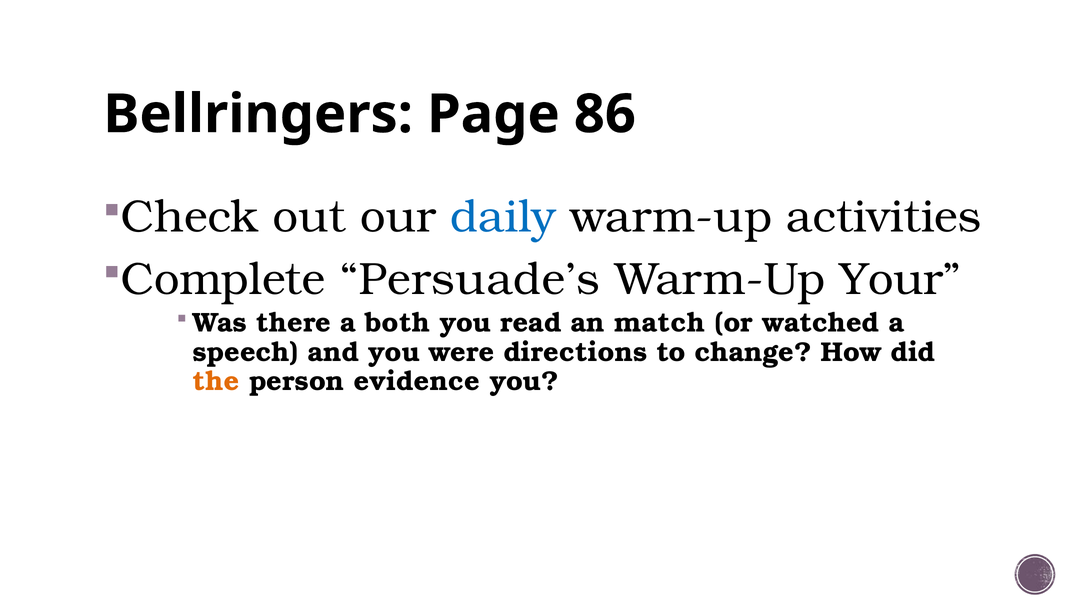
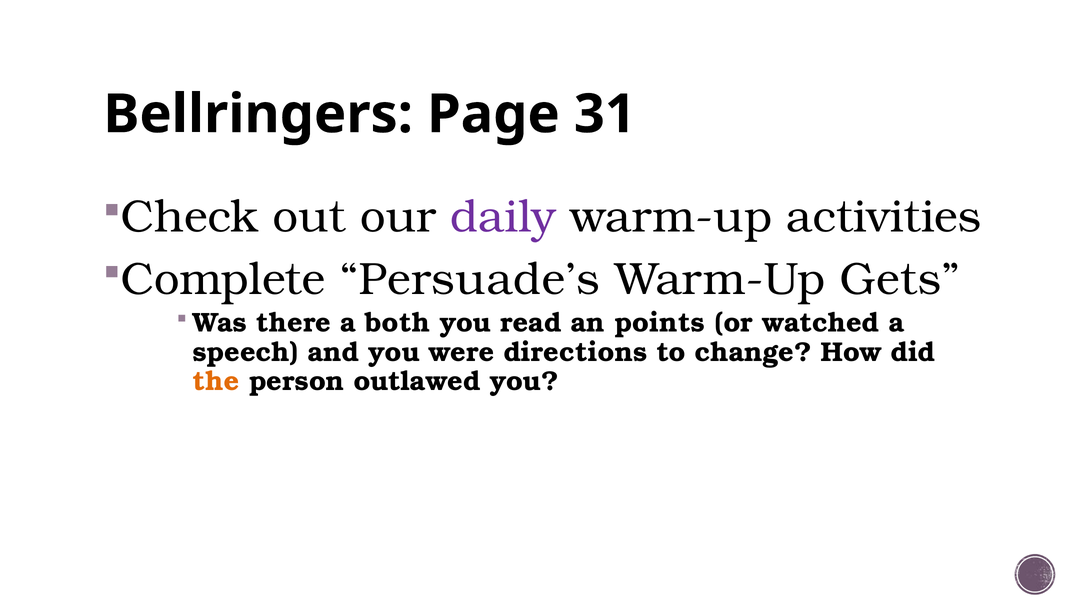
86: 86 -> 31 (605, 114)
daily colour: blue -> purple (503, 217)
Your: Your -> Gets (900, 279)
match: match -> points (660, 323)
evidence: evidence -> outlawed (417, 382)
